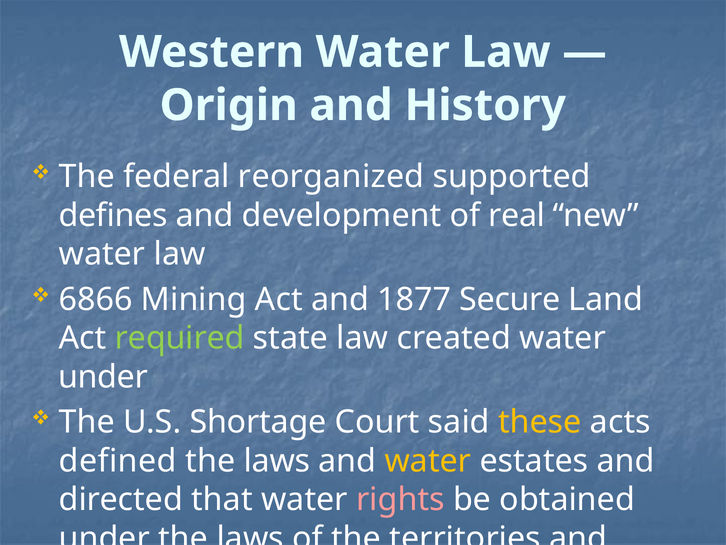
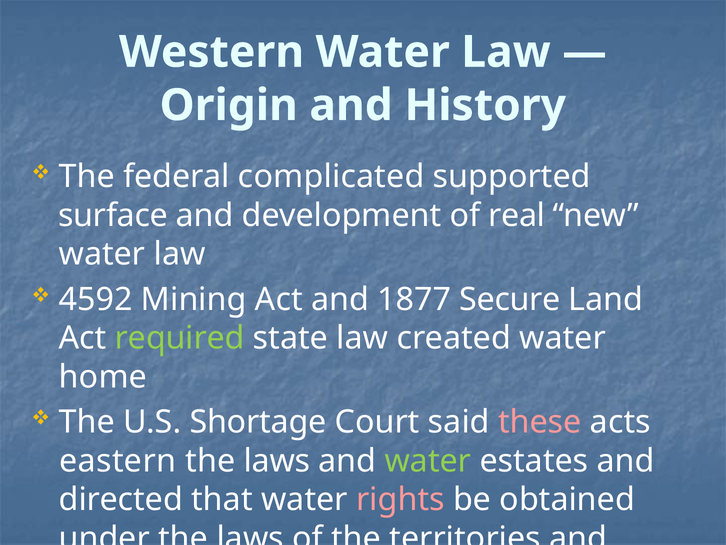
reorganized: reorganized -> complicated (331, 177)
defines: defines -> surface (113, 215)
6866: 6866 -> 4592 (96, 299)
under: under -> home (103, 377)
these colour: yellow -> pink (540, 422)
defined: defined -> eastern (118, 461)
water colour: yellow -> light green (428, 461)
